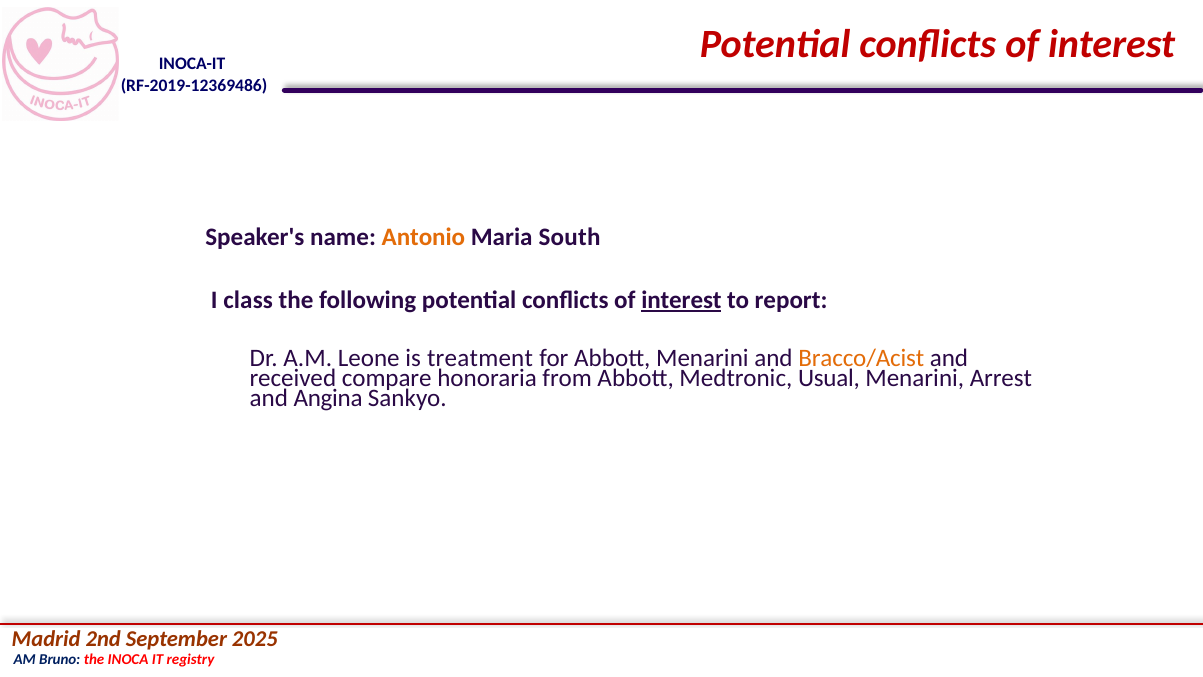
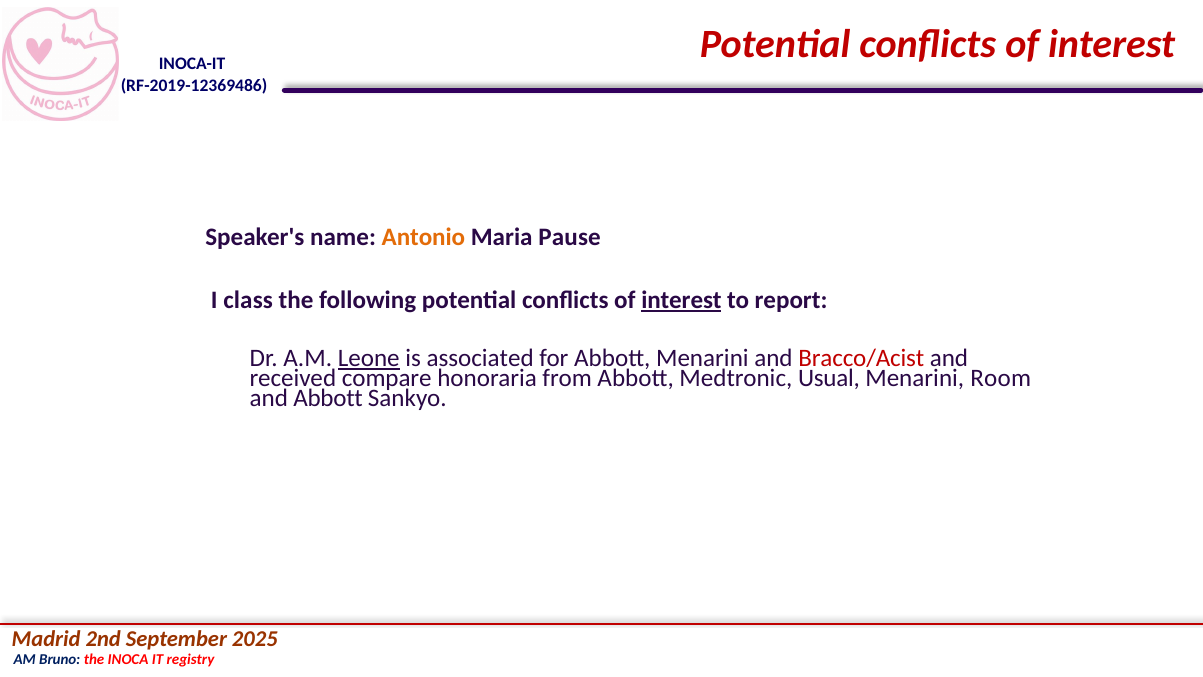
South: South -> Pause (570, 237)
Leone underline: none -> present (369, 358)
treatment: treatment -> associated (480, 358)
Bracco/Acist colour: orange -> red (861, 358)
Arrest: Arrest -> Room (1001, 378)
and Angina: Angina -> Abbott (328, 398)
